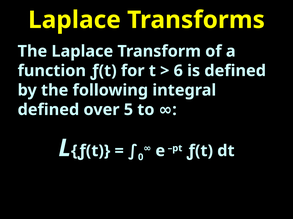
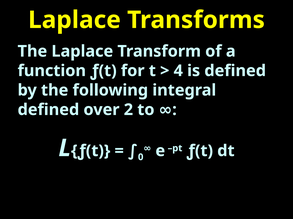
6: 6 -> 4 (178, 71)
5: 5 -> 2 (128, 110)
